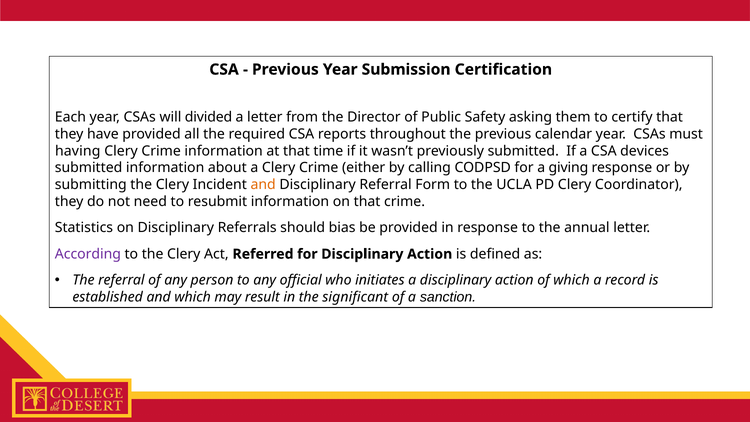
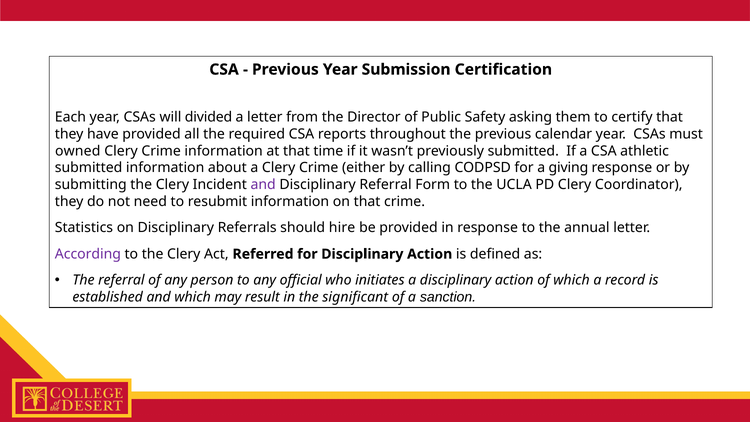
having: having -> owned (78, 151)
devices: devices -> athletic (645, 151)
and colour: orange -> purple (263, 185)
bias: bias -> hire (342, 228)
